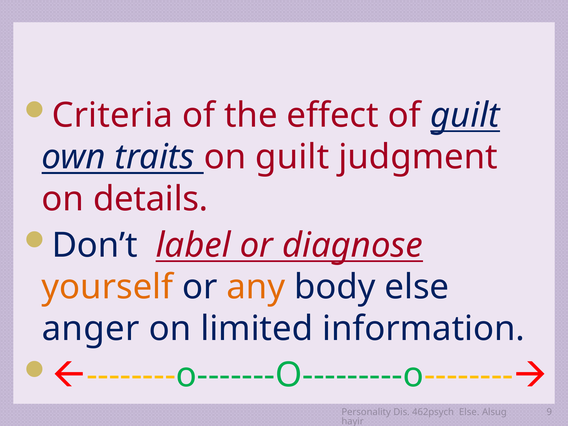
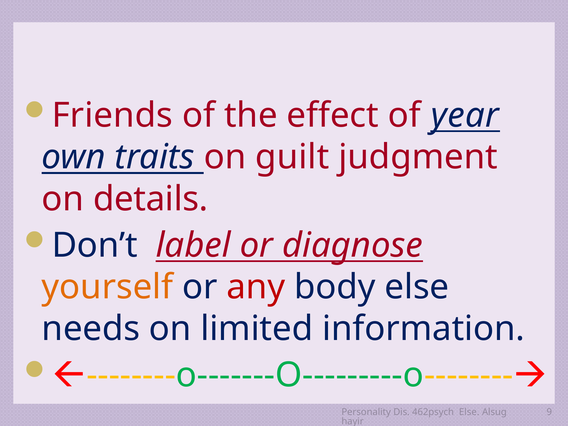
Criteria: Criteria -> Friends (112, 115)
of guilt: guilt -> year (465, 115)
any colour: orange -> red (256, 287)
anger: anger -> needs (91, 329)
